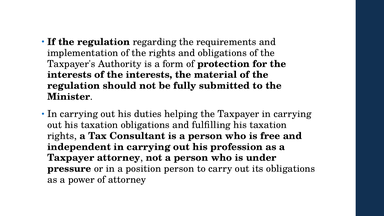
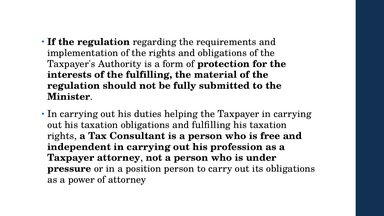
of the interests: interests -> fulfilling (149, 75)
